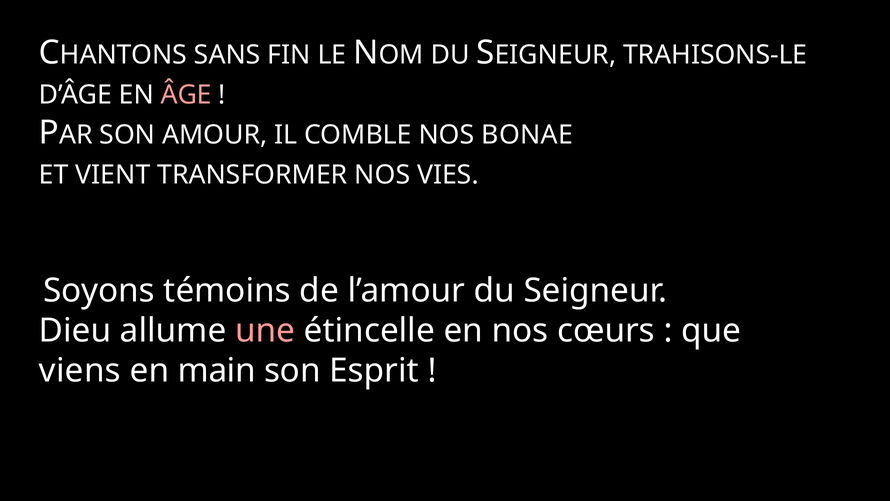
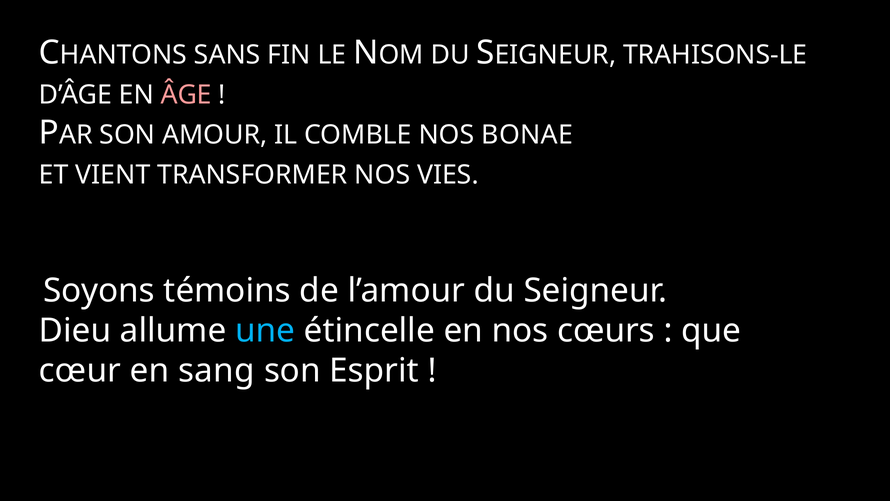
une colour: pink -> light blue (265, 330)
viens: viens -> cœur (80, 371)
main: main -> sang (216, 371)
